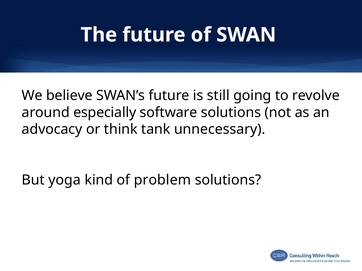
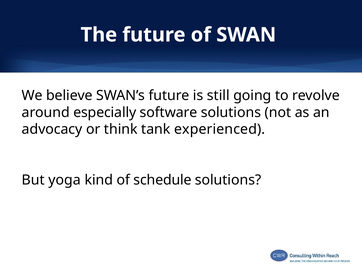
unnecessary: unnecessary -> experienced (220, 130)
problem: problem -> schedule (163, 180)
